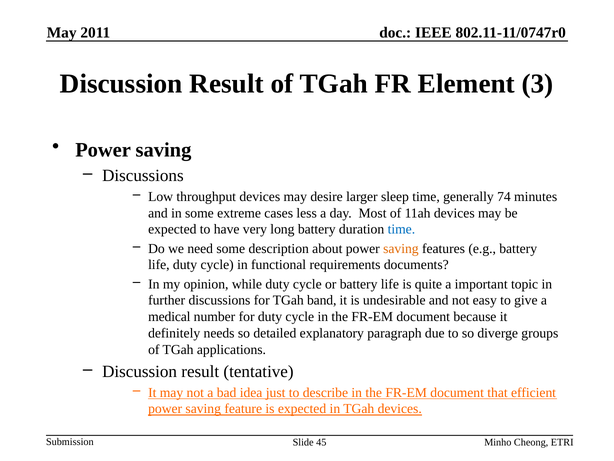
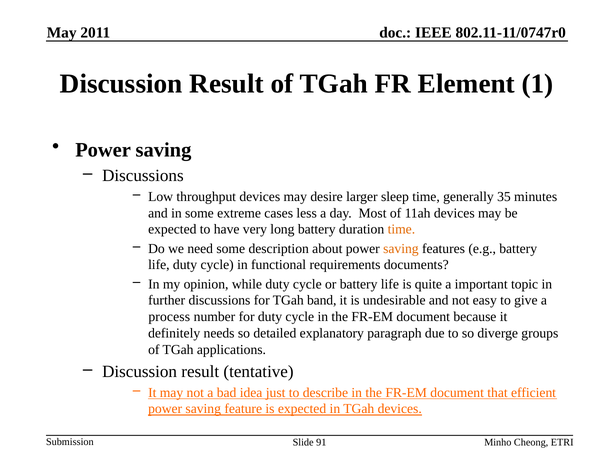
3: 3 -> 1 (538, 84)
74: 74 -> 35 (504, 196)
time colour: blue -> orange (401, 229)
medical: medical -> process (169, 316)
45: 45 -> 91 (321, 442)
